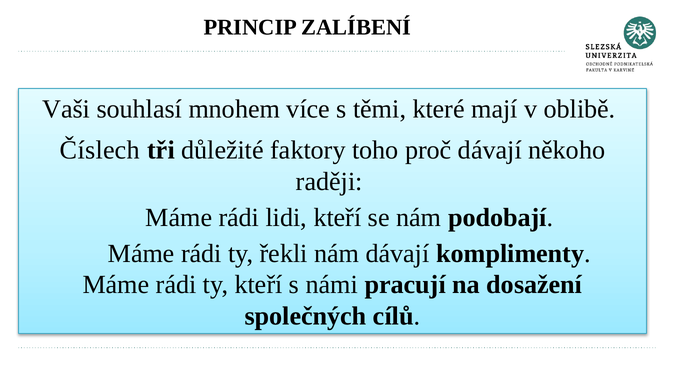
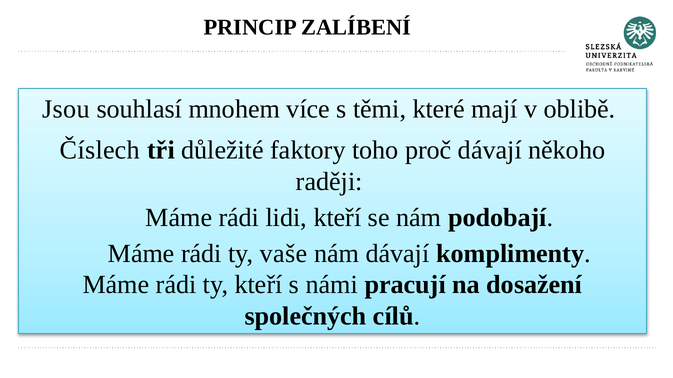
Vaši: Vaši -> Jsou (66, 109)
řekli: řekli -> vaše (284, 254)
